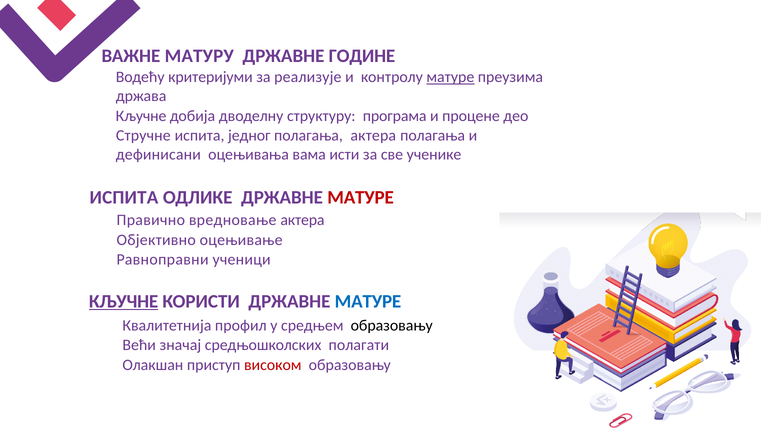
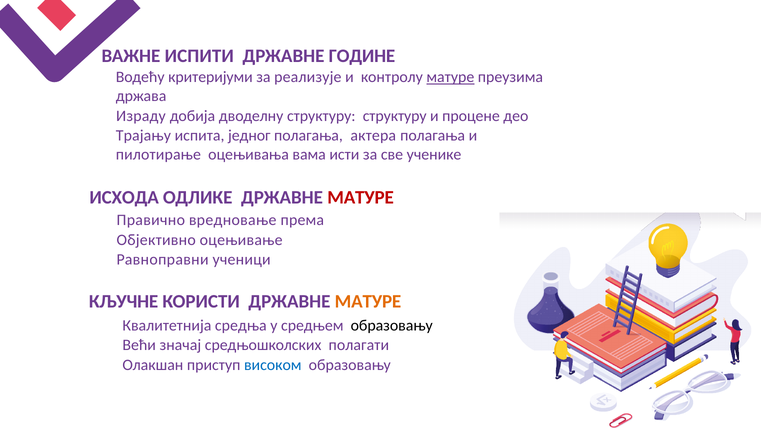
МАТУРУ: МАТУРУ -> ИСПИТИ (199, 56)
Кључне: Кључне -> Израду (141, 116)
структуру програма: програма -> структуру (395, 116)
Стручне: Стручне -> Трајању (143, 136)
дефинисани: дефинисани -> пилотирање (158, 155)
ИСПИТА: ИСПИТА -> ИСХОДА (124, 197)
вредновање актера: актера -> према (302, 220)
КЉУЧНЕ underline: present -> none (124, 301)
МАТУРЕ colour: blue -> orange (368, 301)
профил: профил -> средња (241, 325)
високом colour: red -> blue (273, 365)
